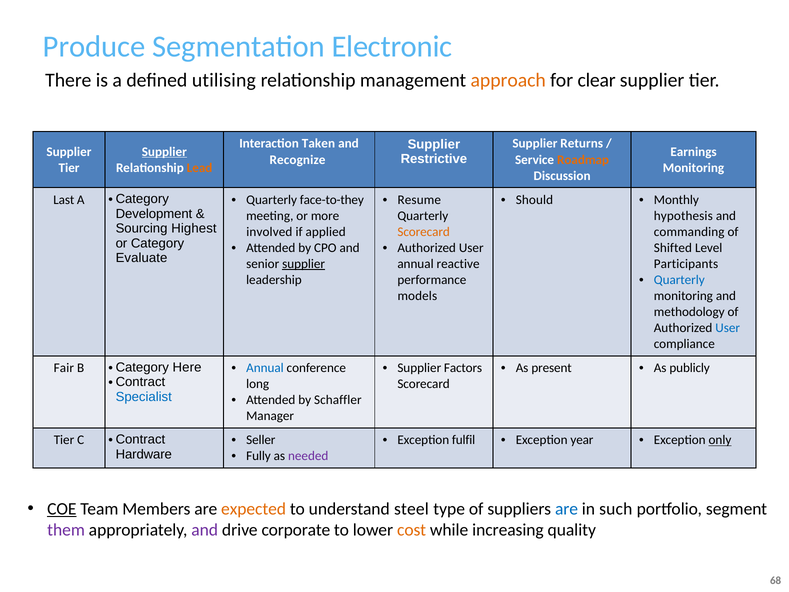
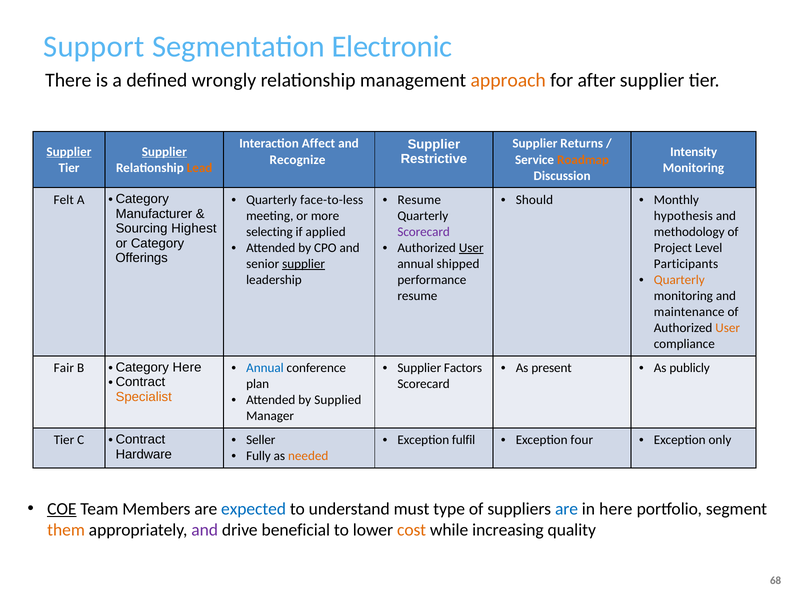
Produce: Produce -> Support (94, 46)
utilising: utilising -> wrongly (224, 80)
clear: clear -> after (597, 80)
Taken: Taken -> Affect (318, 144)
Supplier underline: none -> present (69, 152)
Earnings: Earnings -> Intensity (694, 152)
face-to-they: face-to-they -> face-to-less (332, 200)
Last: Last -> Felt (64, 200)
Development: Development -> Manufacturer (154, 214)
involved: involved -> selecting (269, 232)
Scorecard colour: orange -> purple (424, 232)
commanding: commanding -> methodology (689, 232)
User underline: none -> present (471, 248)
Shifted: Shifted -> Project (673, 248)
Evaluate: Evaluate -> Offerings (142, 258)
reactive: reactive -> shipped (458, 264)
Quarterly colour: blue -> orange (679, 280)
models: models -> resume (417, 296)
methodology: methodology -> maintenance (689, 312)
User colour: blue -> orange (728, 328)
long: long -> plan (258, 384)
Specialist colour: blue -> orange (144, 397)
Schaffler: Schaffler -> Supplied (338, 400)
year: year -> four (582, 440)
only underline: present -> none (720, 440)
needed colour: purple -> orange (308, 456)
expected colour: orange -> blue (254, 509)
steel: steel -> must (412, 509)
in such: such -> here (616, 509)
them colour: purple -> orange (66, 530)
corporate: corporate -> beneficial (296, 530)
